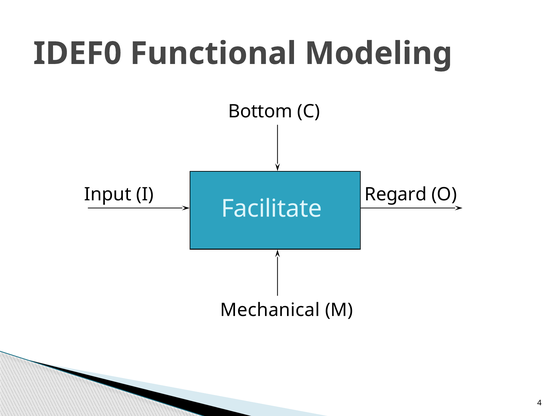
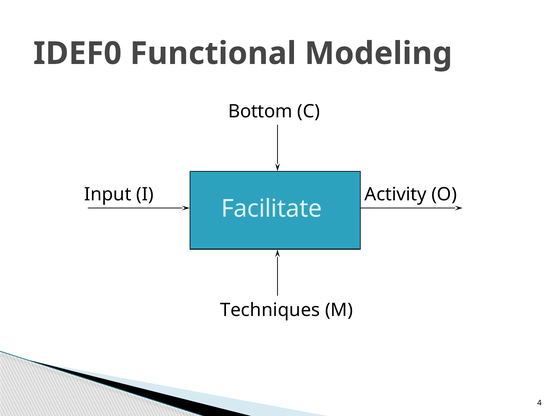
Regard: Regard -> Activity (396, 195)
Mechanical: Mechanical -> Techniques (270, 310)
